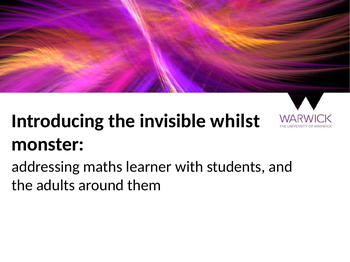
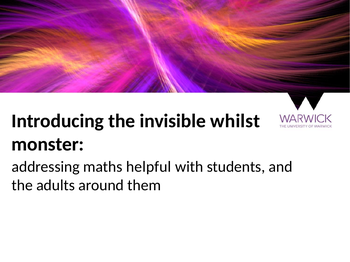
learner: learner -> helpful (149, 167)
